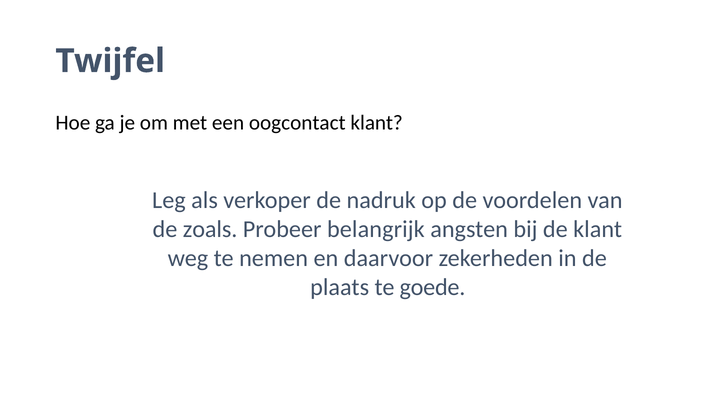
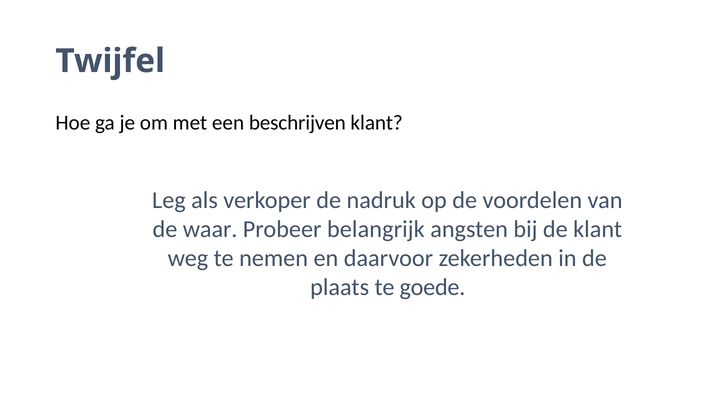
oogcontact: oogcontact -> beschrijven (297, 123)
zoals: zoals -> waar (210, 229)
